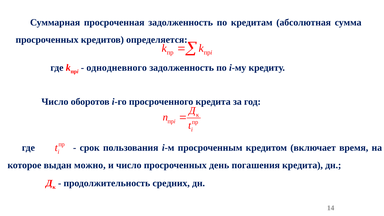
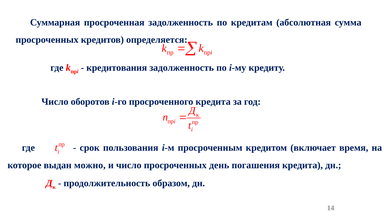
однодневного: однодневного -> кредитования (117, 68)
средних: средних -> образом (171, 183)
